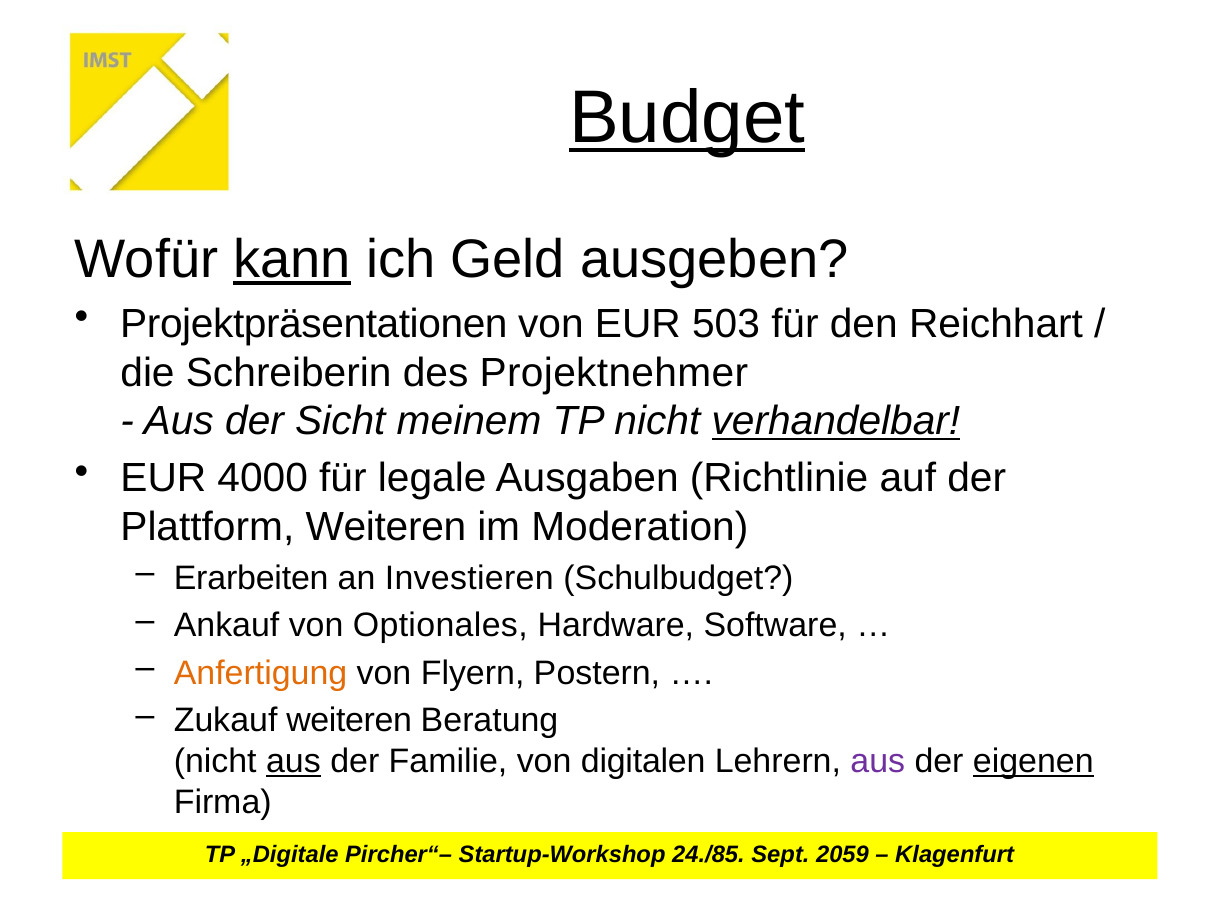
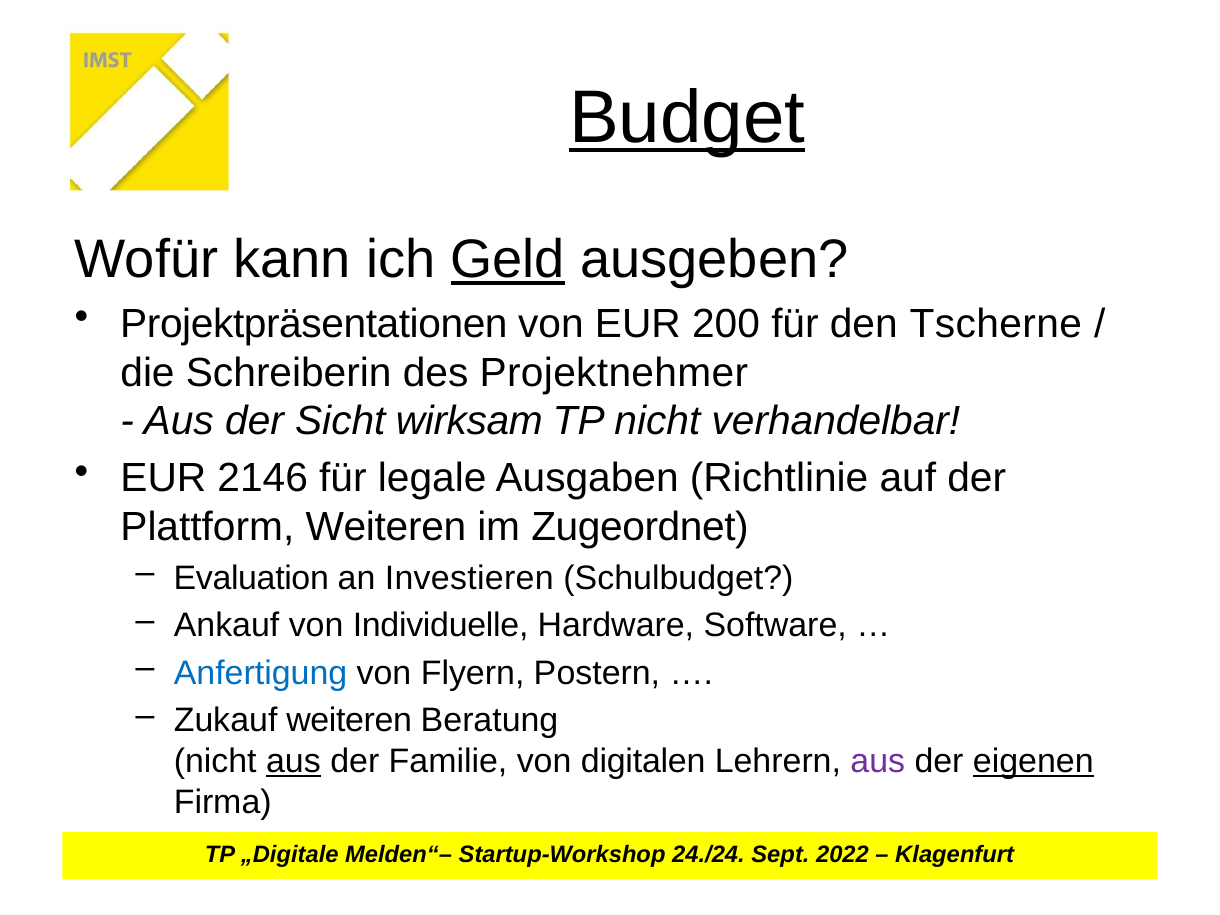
kann underline: present -> none (292, 260)
Geld underline: none -> present (508, 260)
503: 503 -> 200 (726, 324)
Reichhart: Reichhart -> Tscherne (996, 324)
meinem: meinem -> wirksam (469, 421)
verhandelbar underline: present -> none (836, 421)
4000: 4000 -> 2146 (263, 478)
Moderation: Moderation -> Zugeordnet (640, 527)
Erarbeiten: Erarbeiten -> Evaluation (251, 578)
Optionales: Optionales -> Individuelle (441, 626)
Anfertigung colour: orange -> blue (261, 673)
Pircher“–: Pircher“– -> Melden“– (399, 854)
24./85: 24./85 -> 24./24 (708, 854)
2059: 2059 -> 2022 (842, 854)
